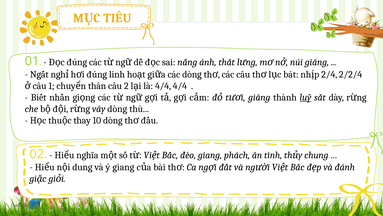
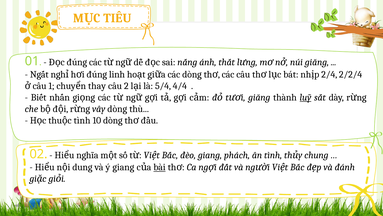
thân: thân -> thay (97, 86)
là 4/4: 4/4 -> 5/4 (163, 86)
thay: thay -> tình (82, 120)
bài underline: none -> present (160, 167)
